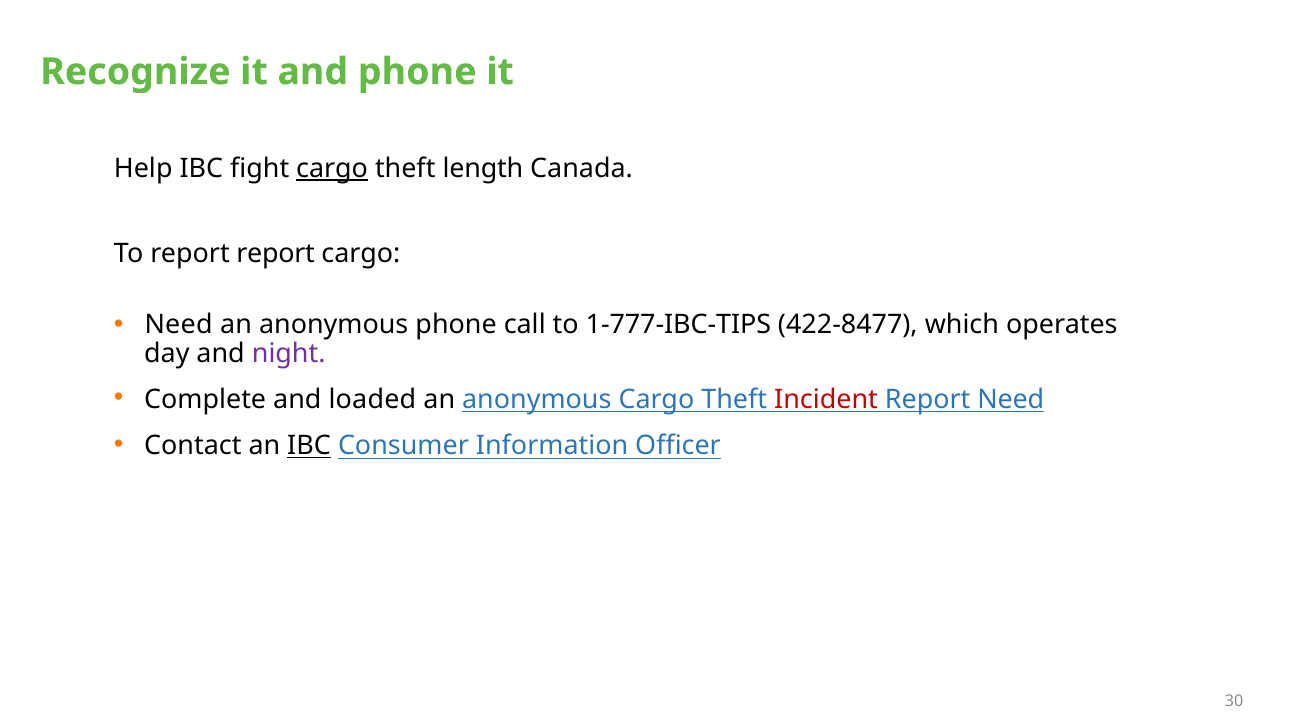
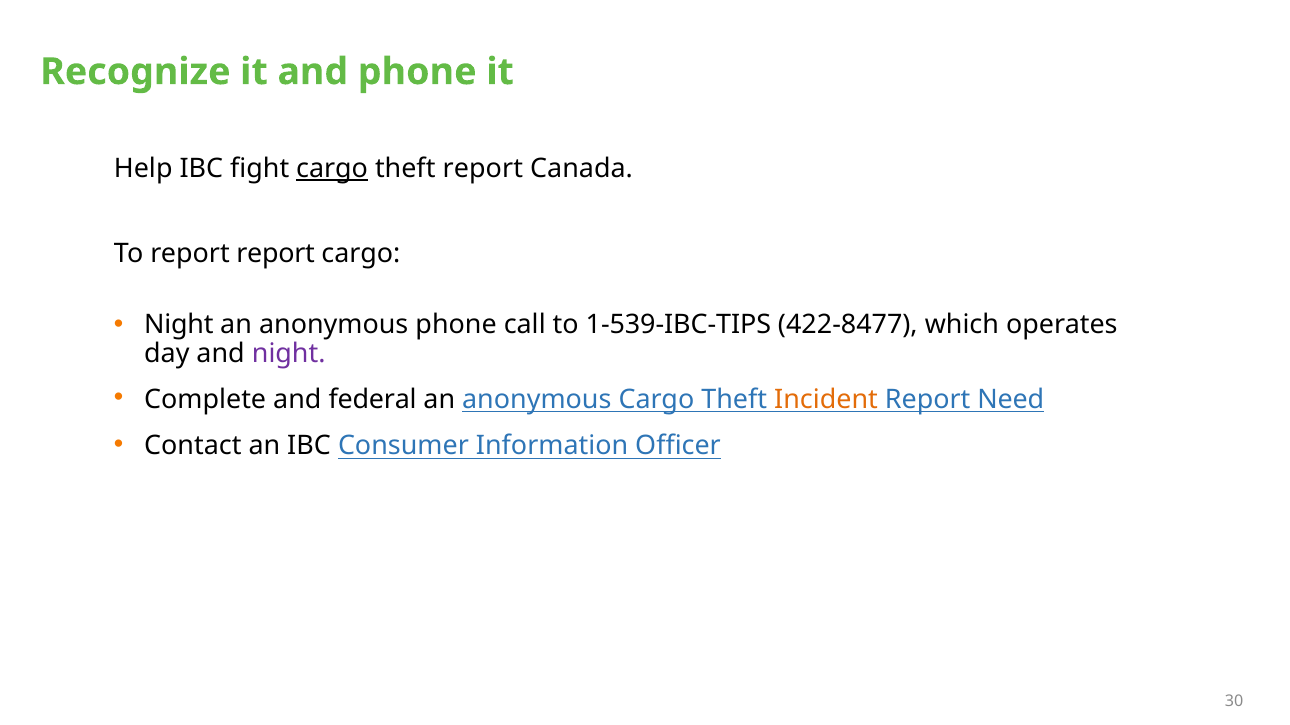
theft length: length -> report (483, 169)
Need: Need -> Night (179, 325)
1-777-IBC-TIPS: 1-777-IBC-TIPS -> 1-539-IBC-TIPS (678, 325)
loaded: loaded -> federal (373, 400)
Incident colour: red -> orange (826, 400)
IBC underline: present -> none (309, 446)
